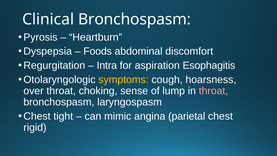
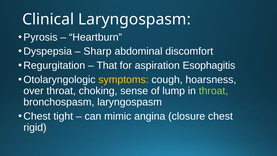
Clinical Bronchospasm: Bronchospasm -> Laryngospasm (134, 19)
Foods: Foods -> Sharp (98, 51)
Intra: Intra -> That (107, 65)
throat colour: pink -> light green (213, 91)
parietal: parietal -> closure (187, 116)
